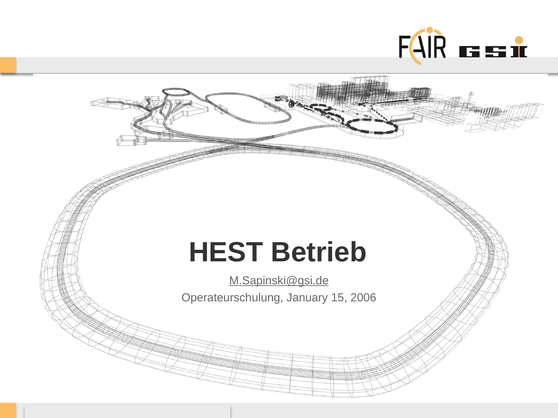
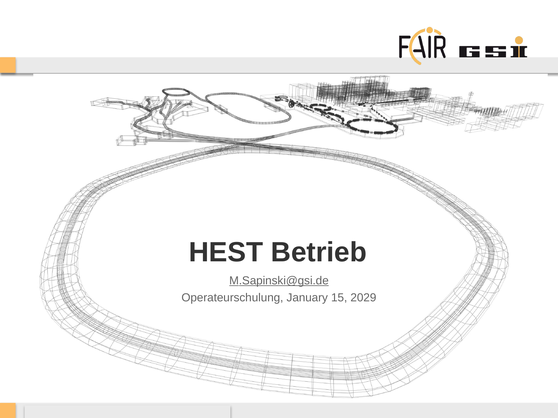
2006: 2006 -> 2029 (363, 298)
